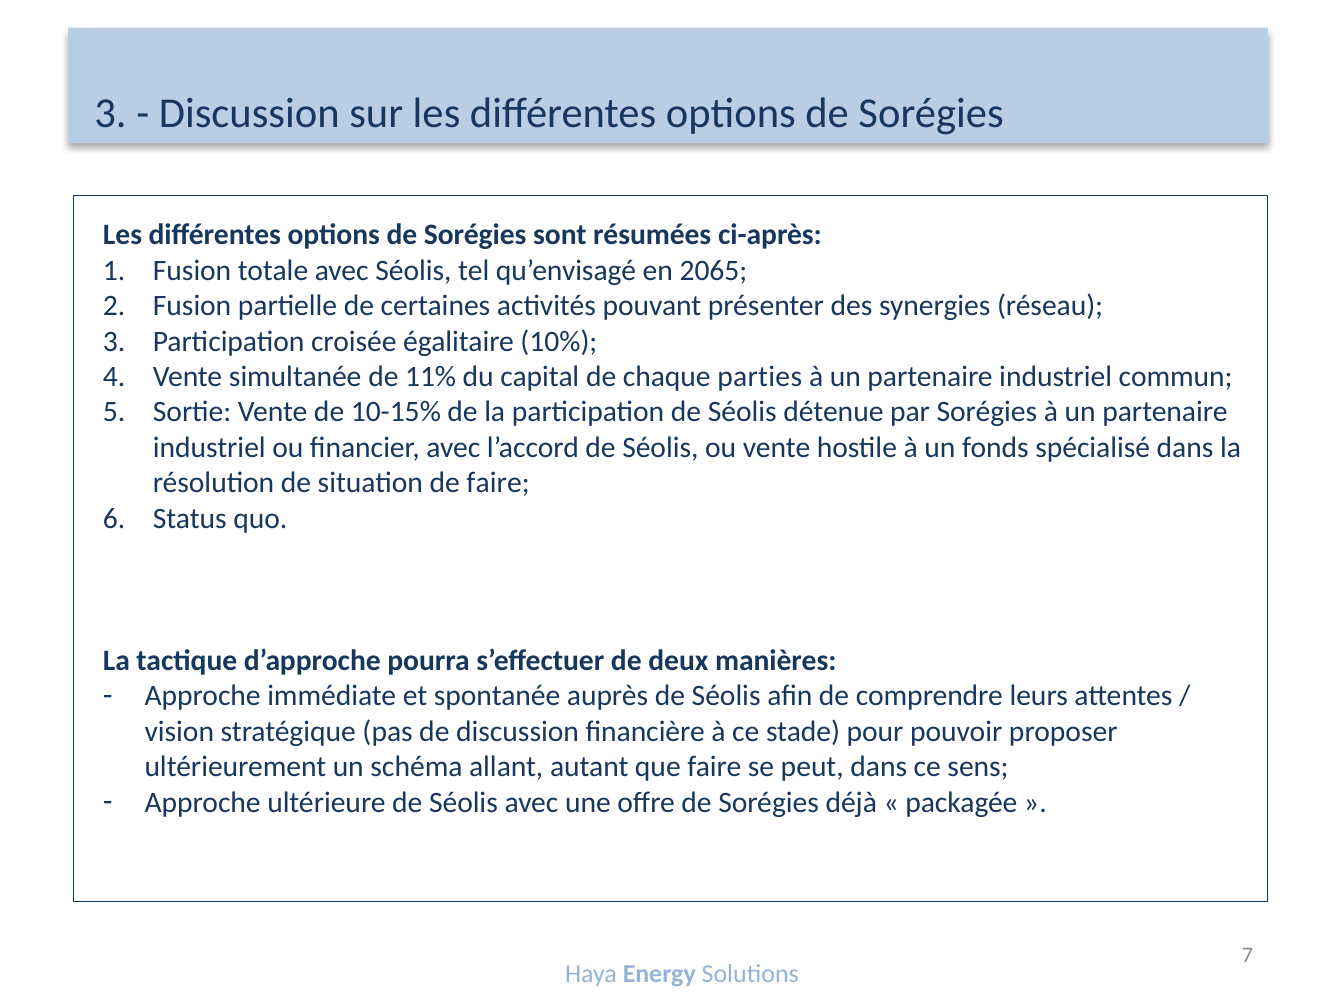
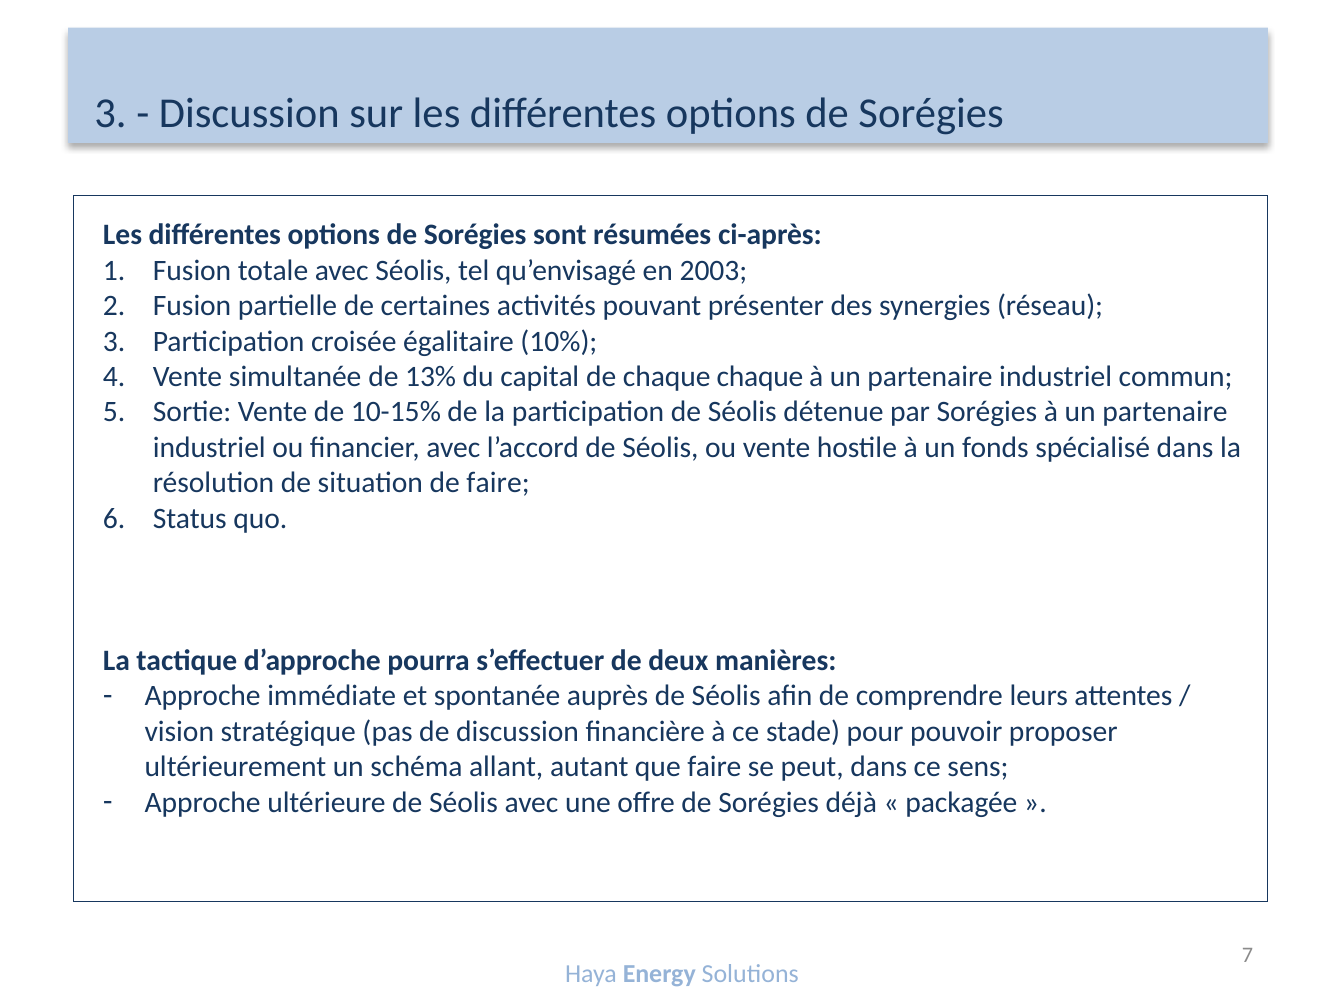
2065: 2065 -> 2003 (713, 270)
11%: 11% -> 13% (431, 377)
chaque parties: parties -> chaque (760, 377)
